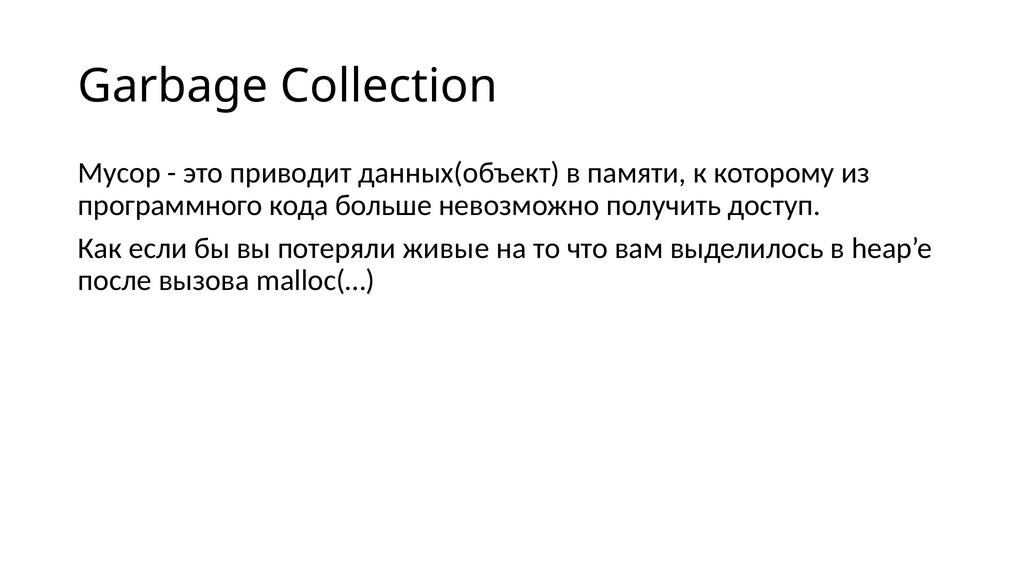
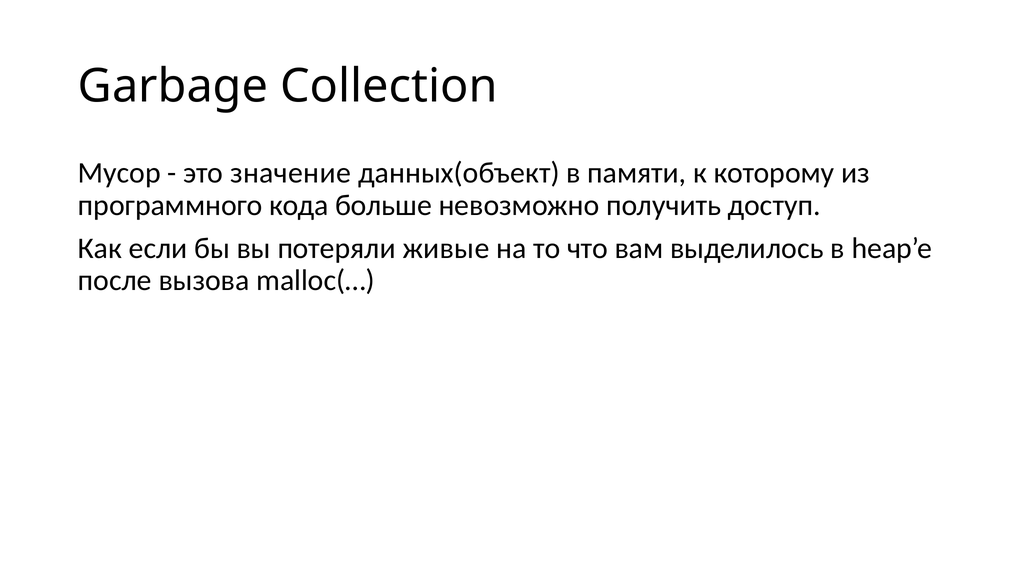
приводит: приводит -> значение (291, 173)
